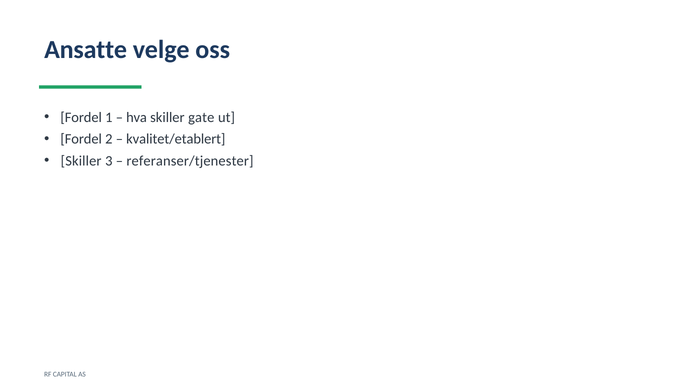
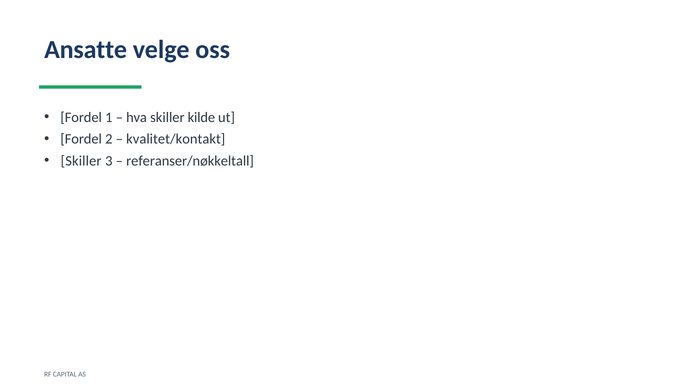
gate: gate -> kilde (201, 118)
kvalitet/etablert: kvalitet/etablert -> kvalitet/kontakt (176, 139)
referanser/tjenester: referanser/tjenester -> referanser/nøkkeltall (190, 161)
